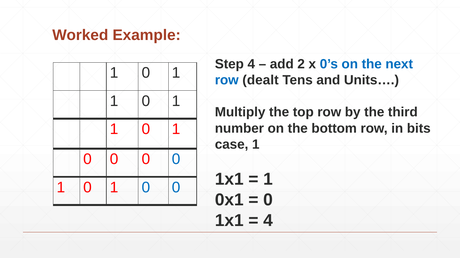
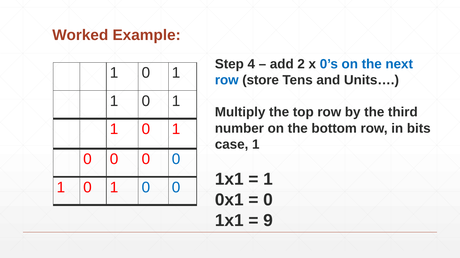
dealt: dealt -> store (261, 80)
4: 4 -> 9 (268, 221)
